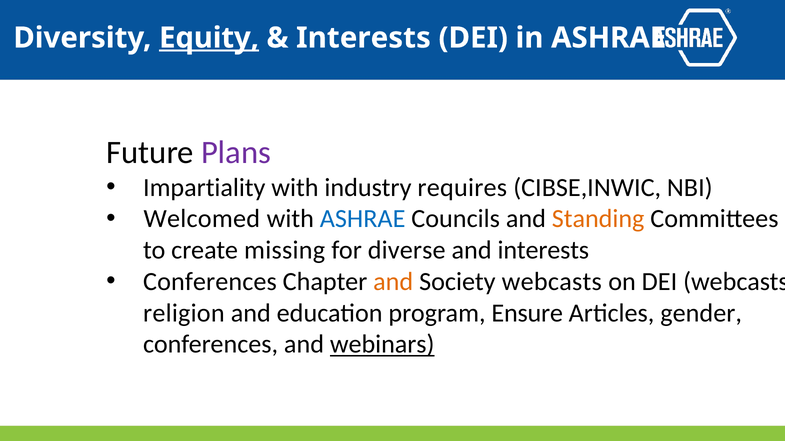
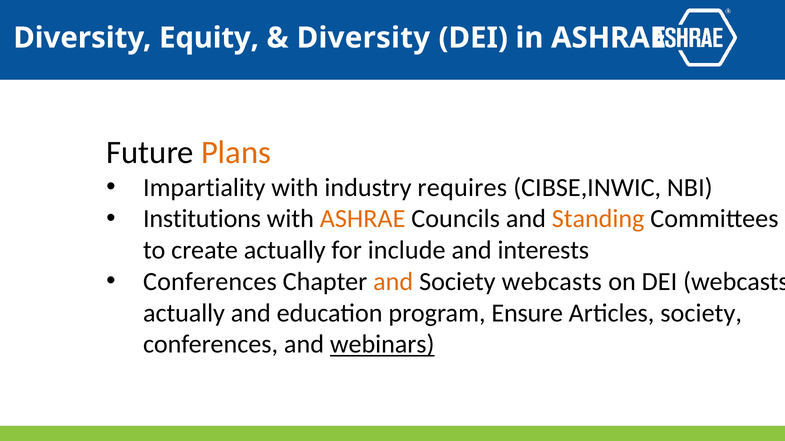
Equity underline: present -> none (209, 38)
Interests: Interests -> Diversity (363, 38)
Plans colour: purple -> orange (236, 153)
Welcomed: Welcomed -> Institutions (202, 219)
ASHRAE colour: blue -> orange (363, 219)
create missing: missing -> actually (285, 251)
diverse: diverse -> include (407, 251)
religion: religion -> actually (184, 313)
Articles gender: gender -> society (701, 313)
